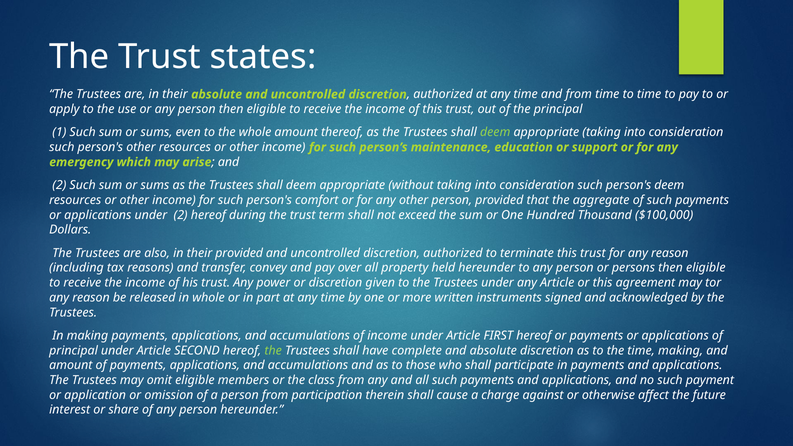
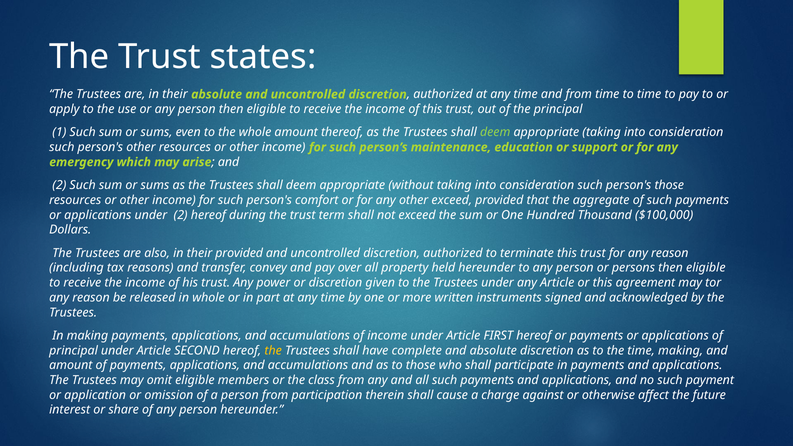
person's deem: deem -> those (669, 185)
other person: person -> exceed (452, 200)
the colour: light green -> yellow (273, 350)
